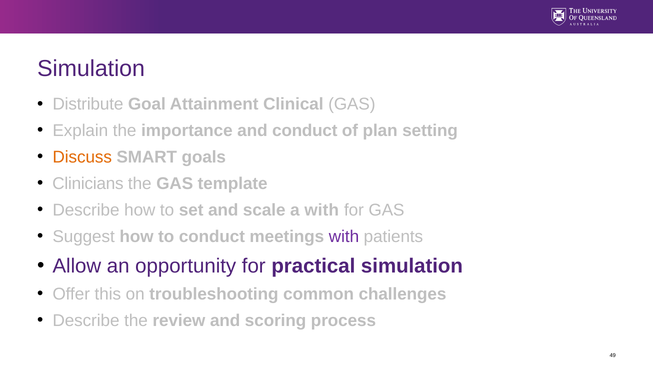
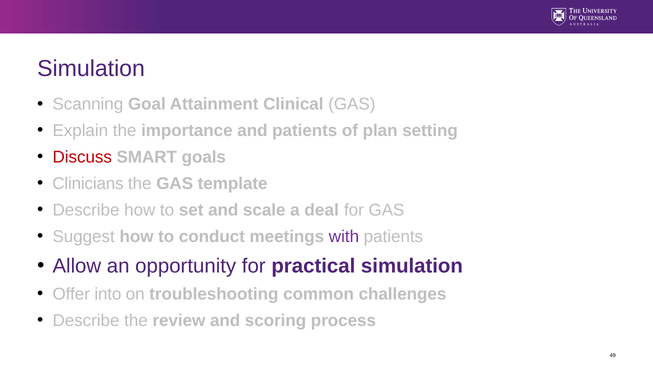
Distribute: Distribute -> Scanning (88, 104)
and conduct: conduct -> patients (305, 131)
Discuss colour: orange -> red (82, 157)
a with: with -> deal (322, 210)
this: this -> into (108, 294)
